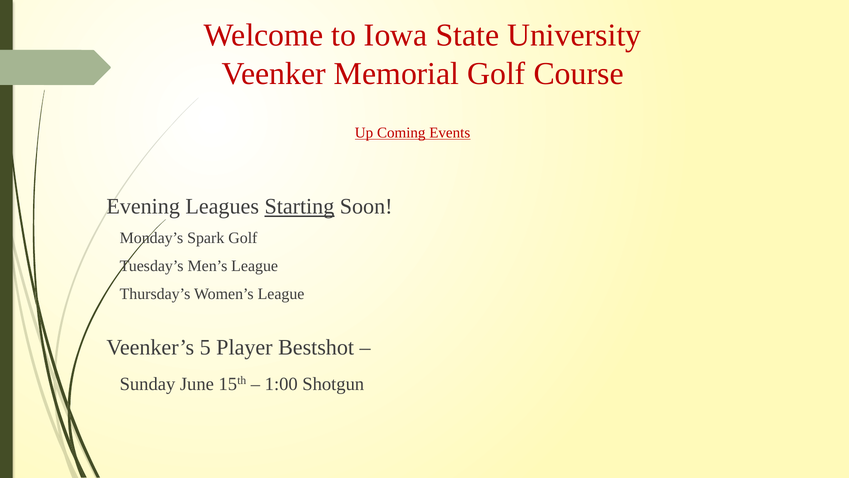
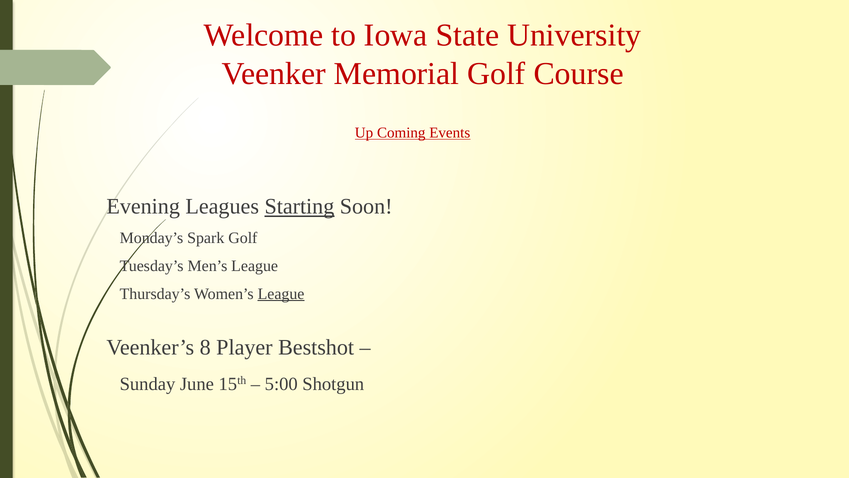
League underline: none -> present (281, 294)
5: 5 -> 8 (205, 347)
1:00: 1:00 -> 5:00 (281, 384)
